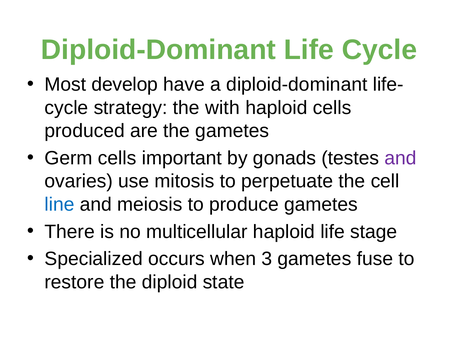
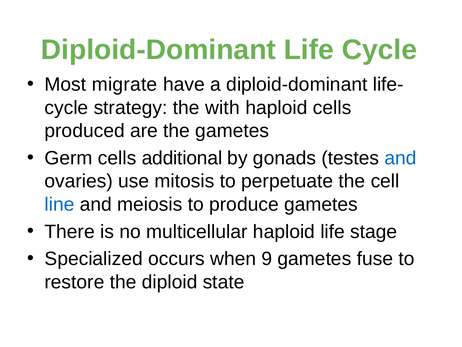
develop: develop -> migrate (125, 85)
important: important -> additional (182, 158)
and colour: purple -> blue (401, 158)
3: 3 -> 9 (267, 259)
